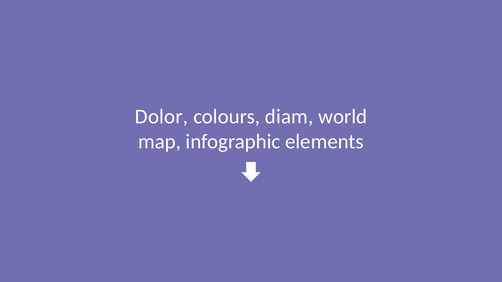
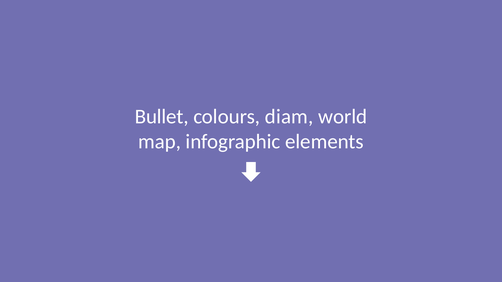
Dolor: Dolor -> Bullet (162, 117)
